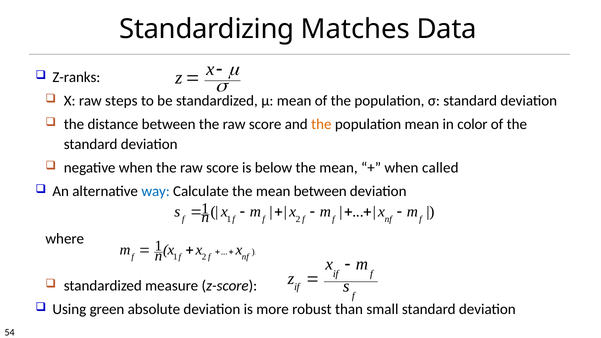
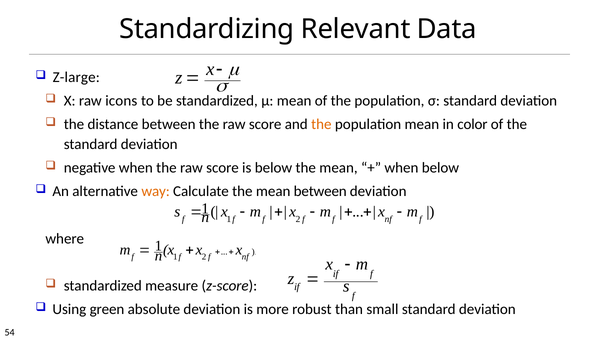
Matches: Matches -> Relevant (356, 29)
Z-ranks: Z-ranks -> Z-large (76, 77)
steps: steps -> icons (121, 101)
when called: called -> below (440, 168)
way colour: blue -> orange (156, 191)
